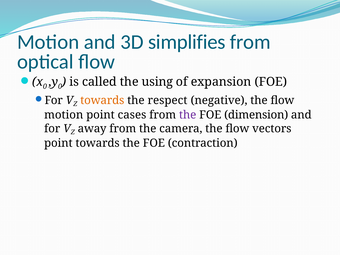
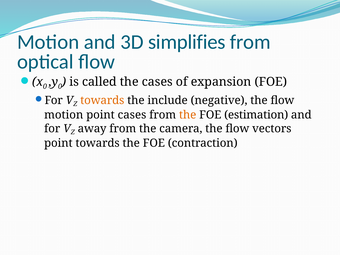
the using: using -> cases (157, 82)
respect: respect -> include (168, 100)
the colour: purple -> orange (188, 115)
dimension: dimension -> estimation (256, 115)
